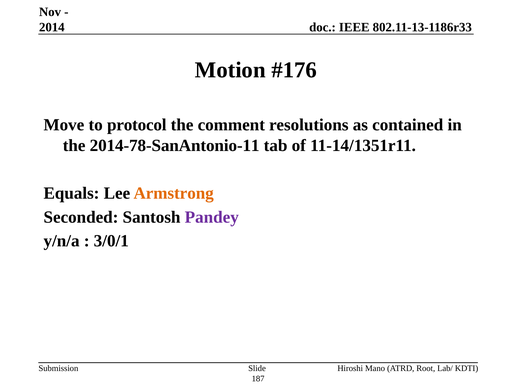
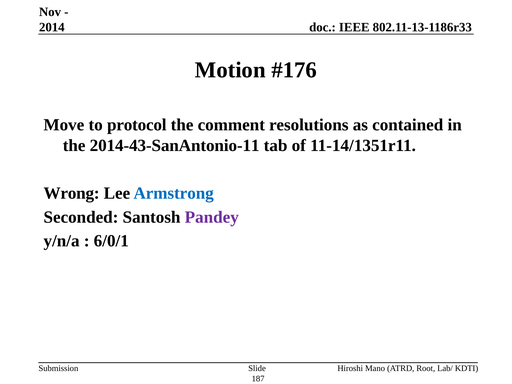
2014-78-SanAntonio-11: 2014-78-SanAntonio-11 -> 2014-43-SanAntonio-11 (175, 145)
Equals: Equals -> Wrong (72, 193)
Armstrong colour: orange -> blue (174, 193)
3/0/1: 3/0/1 -> 6/0/1 (111, 241)
